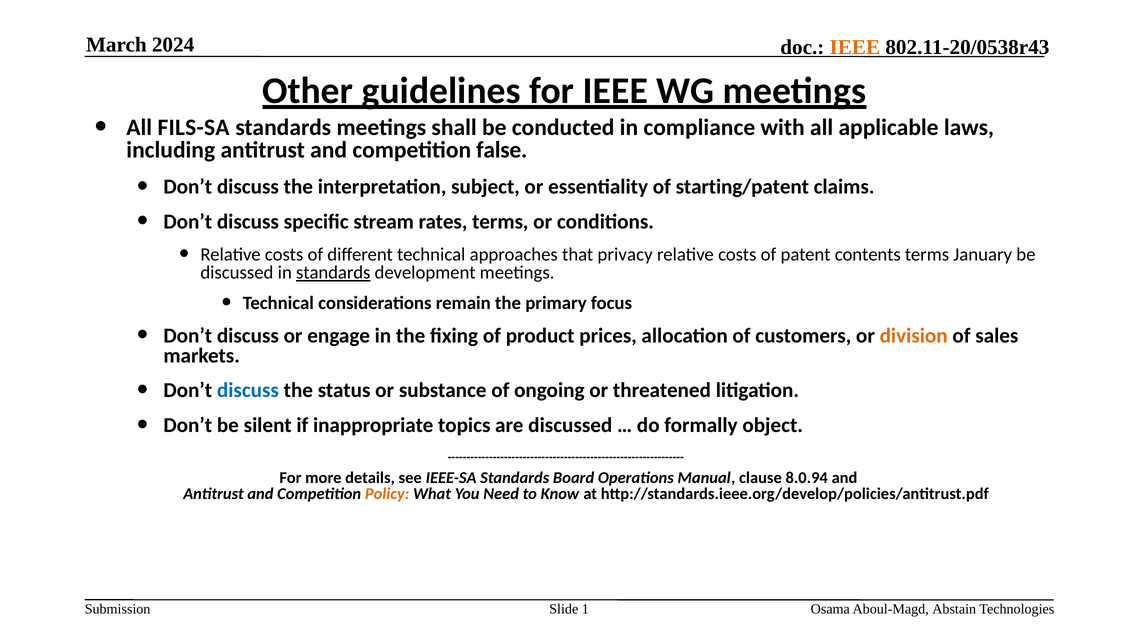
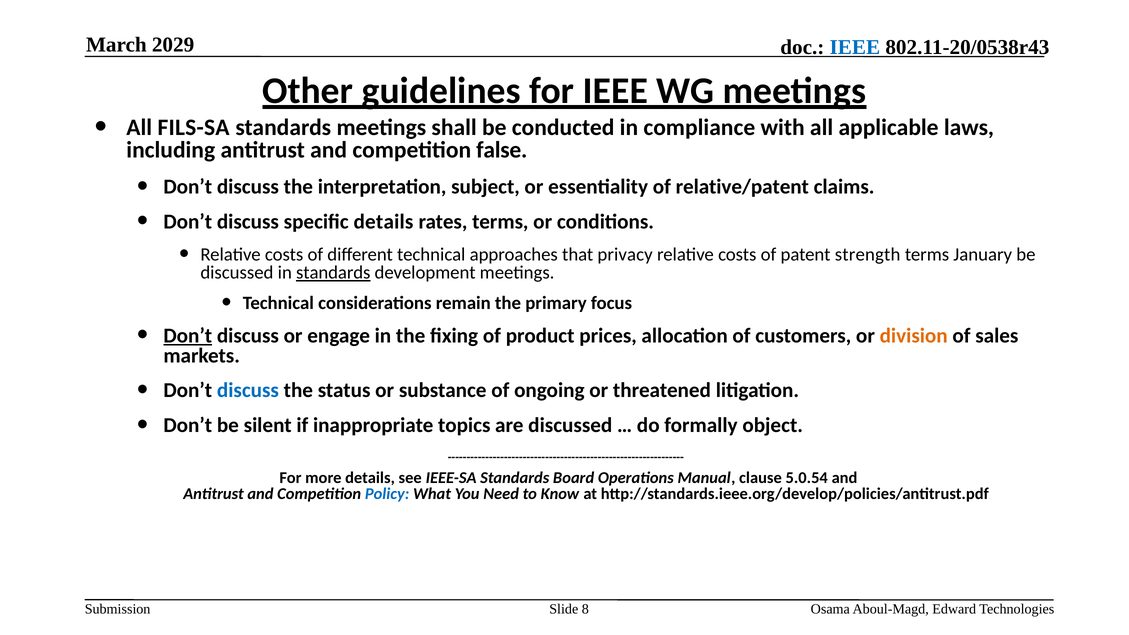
2024: 2024 -> 2029 (173, 45)
IEEE colour: orange -> blue (855, 47)
starting/patent: starting/patent -> relative/patent (742, 187)
specific stream: stream -> details (383, 222)
contents: contents -> strength (868, 255)
Don’t underline: none -> present (188, 336)
8.0.94: 8.0.94 -> 5.0.54 (807, 478)
Policy colour: orange -> blue (387, 494)
1: 1 -> 8 (585, 609)
Abstain: Abstain -> Edward (954, 609)
